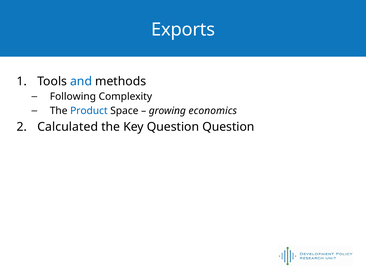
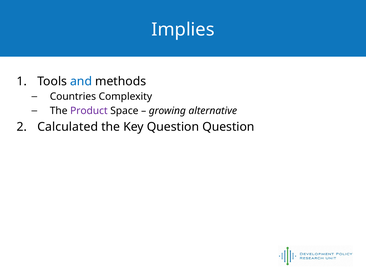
Exports: Exports -> Implies (183, 30)
Following: Following -> Countries (73, 97)
Product colour: blue -> purple (89, 111)
economics: economics -> alternative (213, 111)
